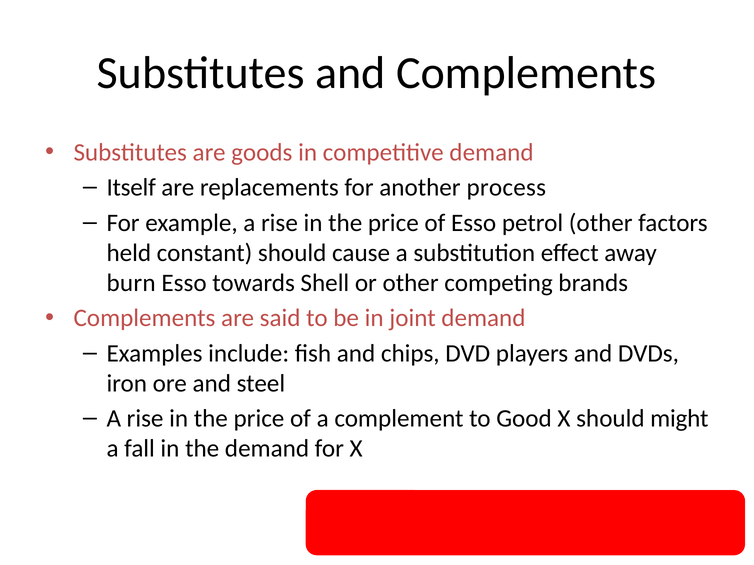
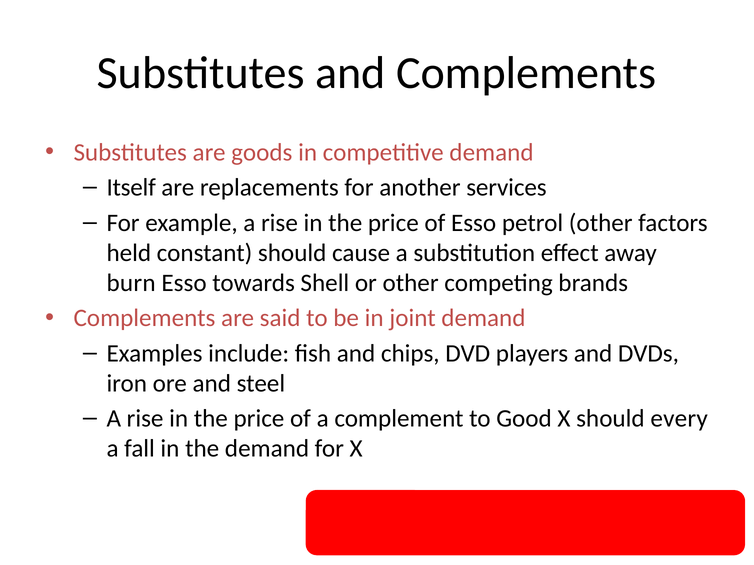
process: process -> services (506, 188)
might: might -> every (679, 419)
